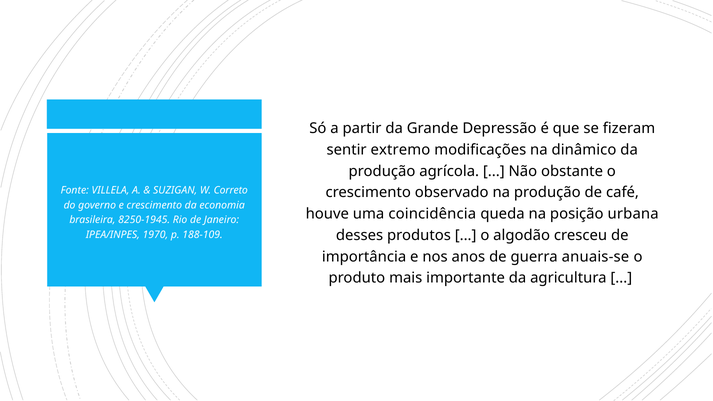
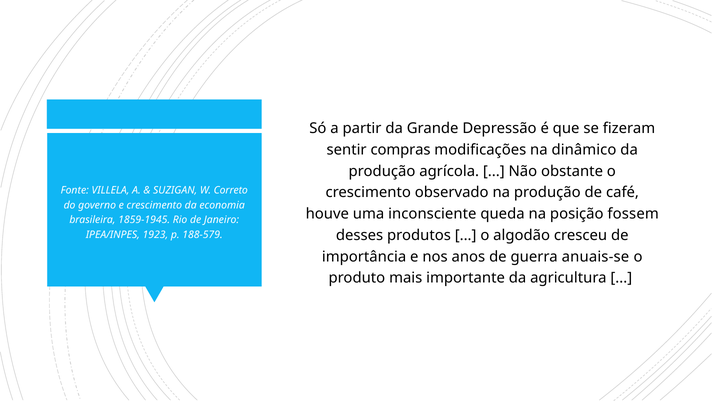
extremo: extremo -> compras (401, 150)
coincidência: coincidência -> inconsciente (432, 214)
urbana: urbana -> fossem (633, 214)
8250-1945: 8250-1945 -> 1859-1945 (144, 220)
1970: 1970 -> 1923 (155, 235)
188-109: 188-109 -> 188-579 (203, 235)
